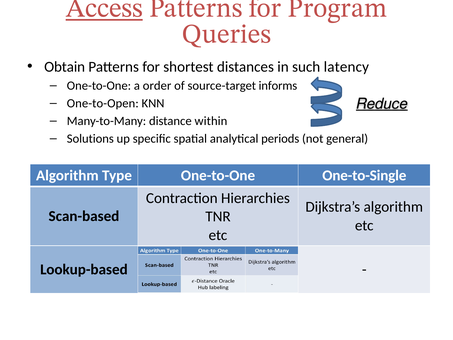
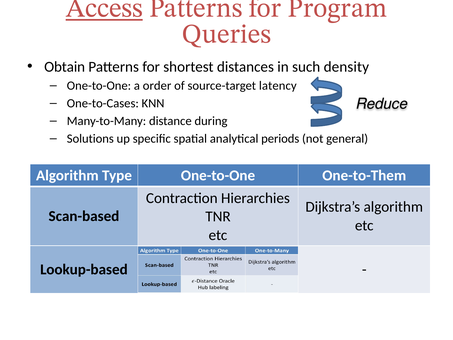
latency: latency -> density (346, 67)
informs: informs -> latency (278, 86)
One-to-Open: One-to-Open -> One-to-Cases (103, 103)
Reduce underline: present -> none (382, 104)
within: within -> during (211, 121)
One-to-Single: One-to-Single -> One-to-Them (364, 175)
